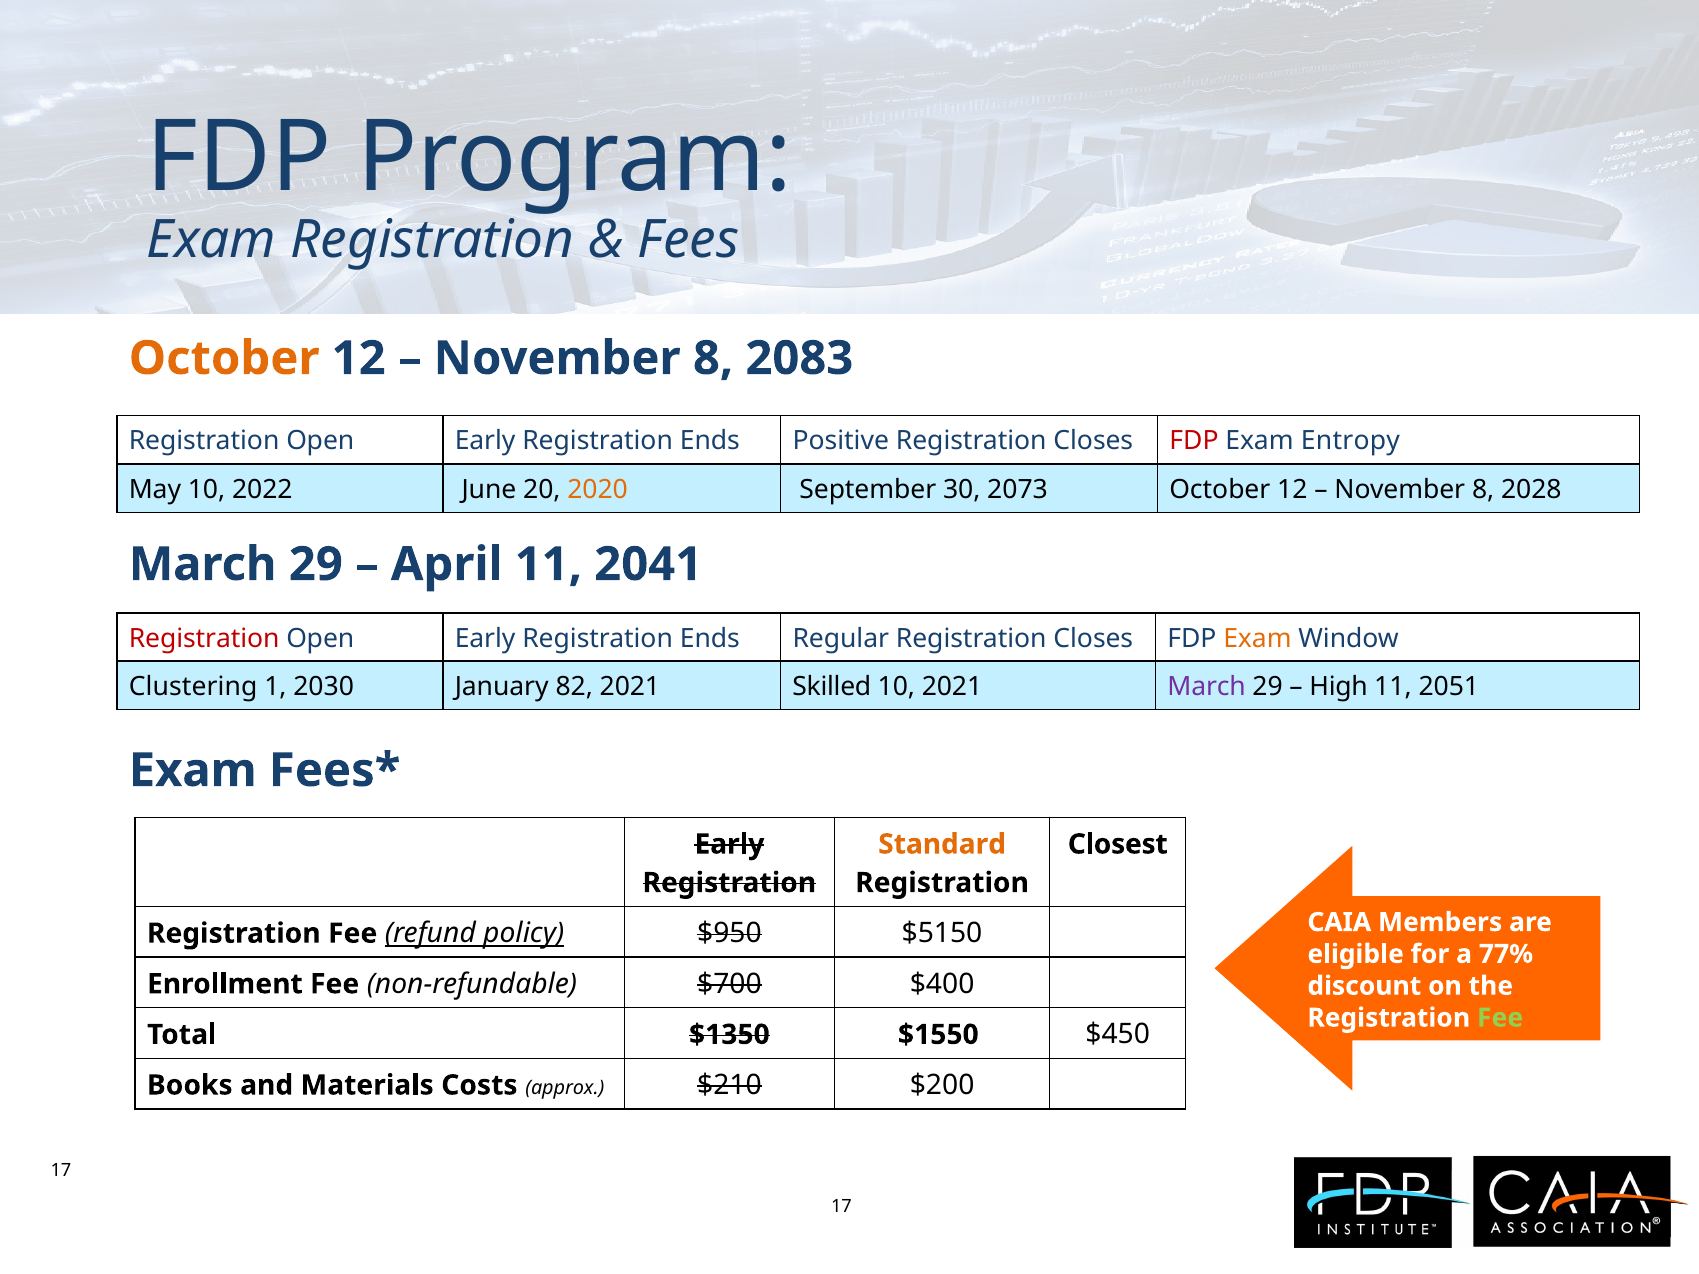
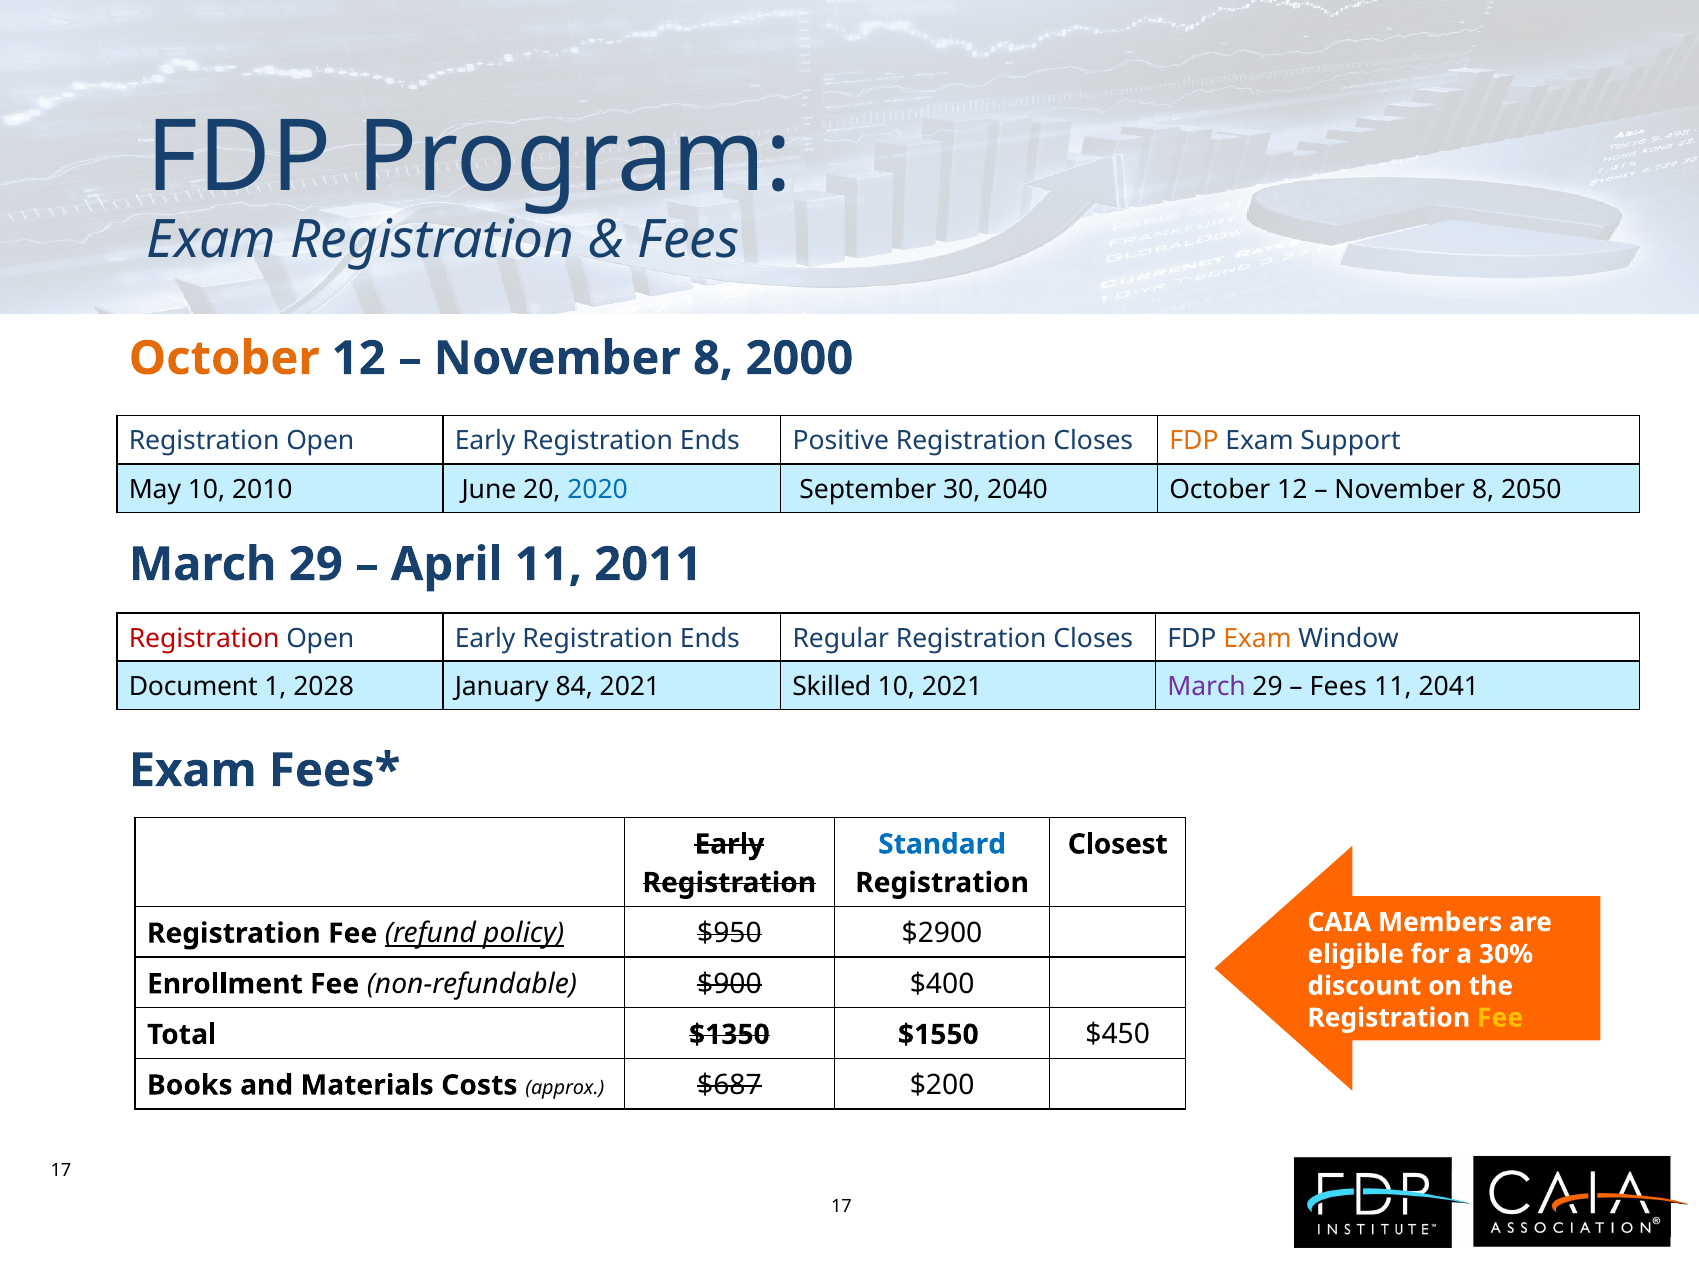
2083: 2083 -> 2000 (799, 358)
FDP colour: red -> orange (1194, 441)
Entropy: Entropy -> Support (1351, 441)
2022: 2022 -> 2010 (262, 489)
2020 colour: orange -> blue (598, 489)
2073: 2073 -> 2040 (1018, 489)
2028: 2028 -> 2050 (1531, 489)
2041: 2041 -> 2011 (648, 565)
Clustering: Clustering -> Document (193, 686)
2030: 2030 -> 2028 (324, 686)
82: 82 -> 84 (574, 686)
High: High -> Fees (1338, 686)
2051: 2051 -> 2041 (1449, 686)
Standard colour: orange -> blue (942, 844)
$5150: $5150 -> $2900 (942, 934)
77%: 77% -> 30% (1506, 954)
$700: $700 -> $900 (729, 984)
Fee colour: light green -> yellow (1500, 1018)
$210: $210 -> $687 (729, 1085)
